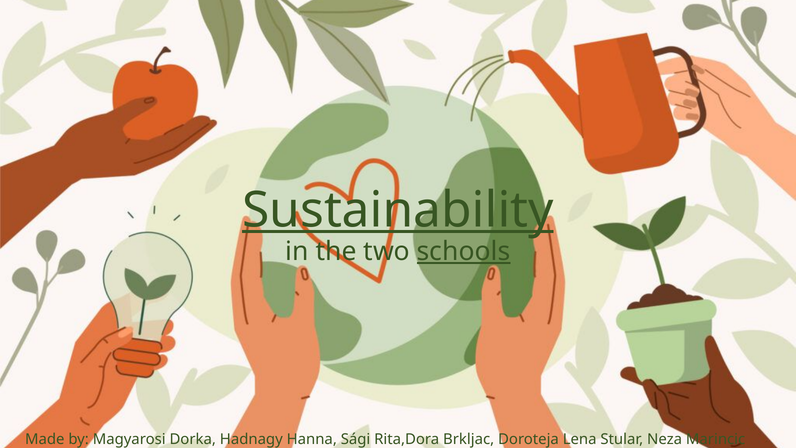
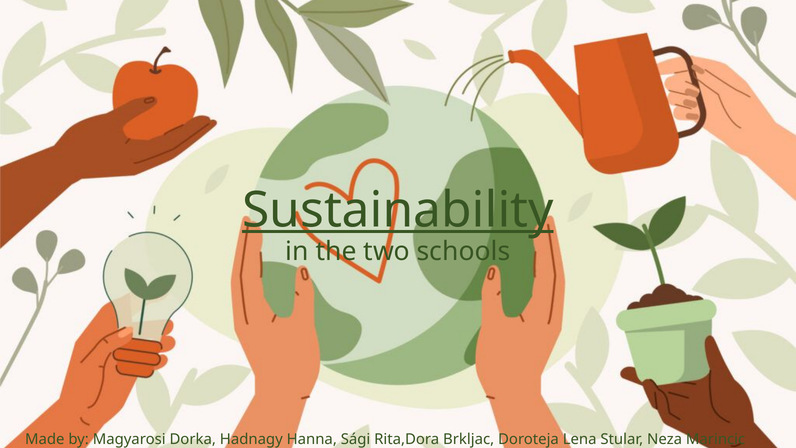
schools underline: present -> none (464, 251)
